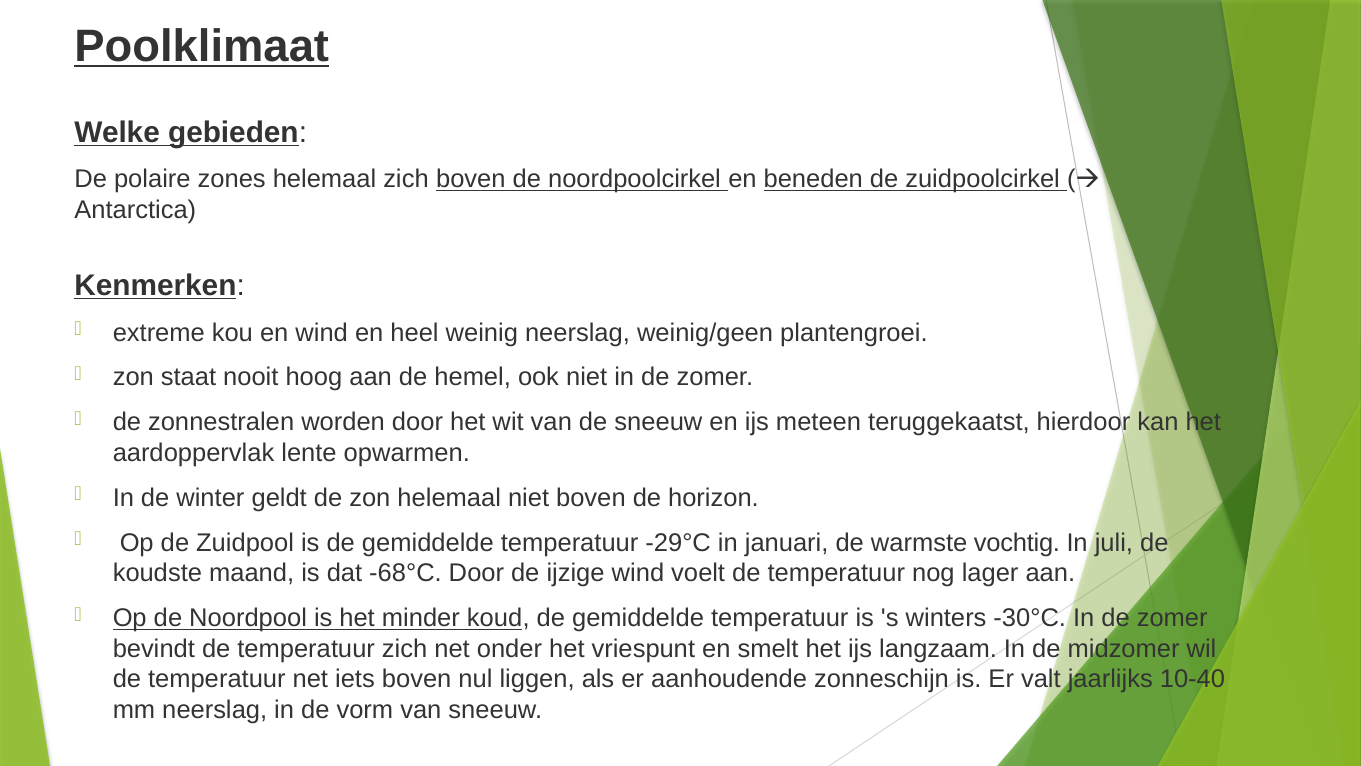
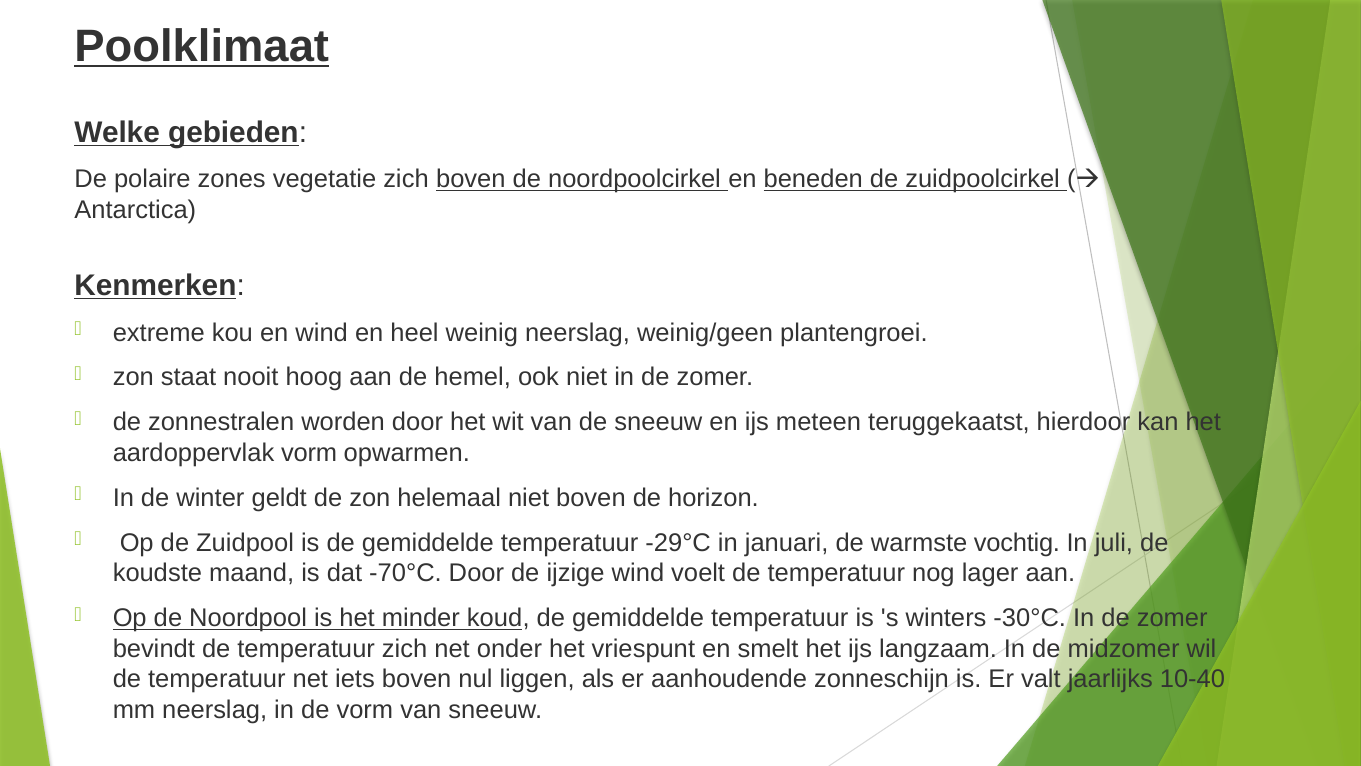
zones helemaal: helemaal -> vegetatie (325, 179)
aardoppervlak lente: lente -> vorm (309, 453)
-68°C: -68°C -> -70°C (405, 573)
